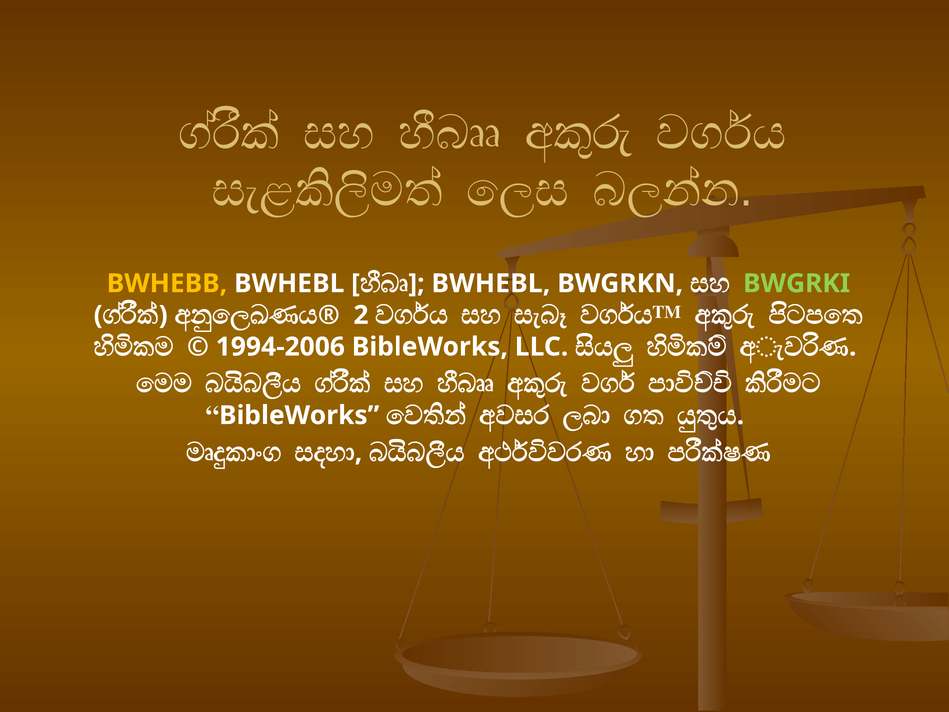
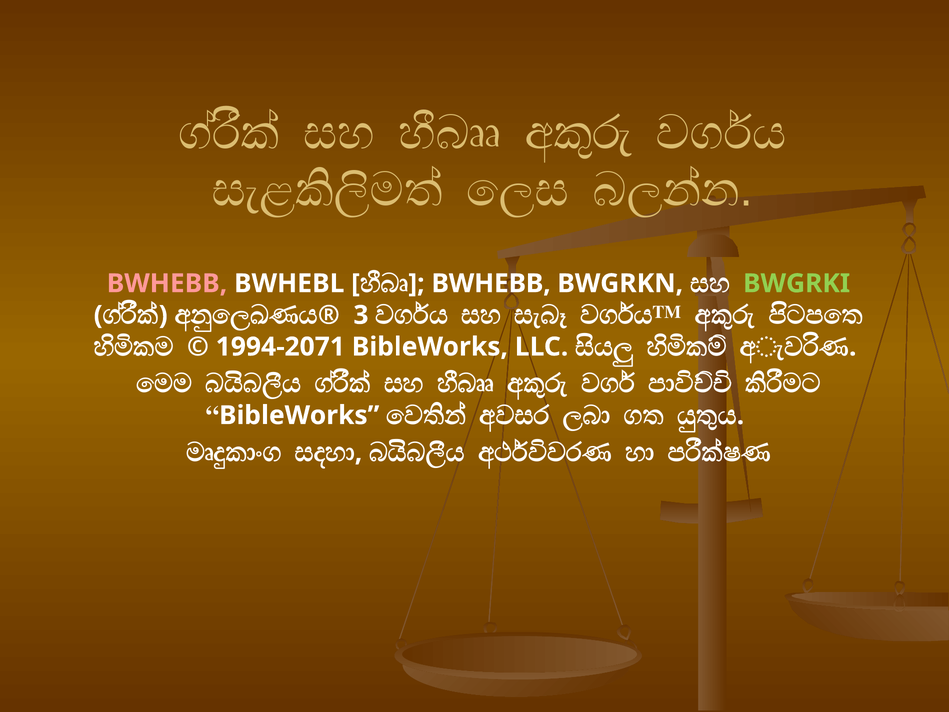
BWHEBB colour: yellow -> pink (167, 283)
BWHEBL: BWHEBL -> BWHEBB (491, 283)
2: 2 -> 3 (361, 315)
1994-2006: 1994-2006 -> 1994-2071 (280, 347)
